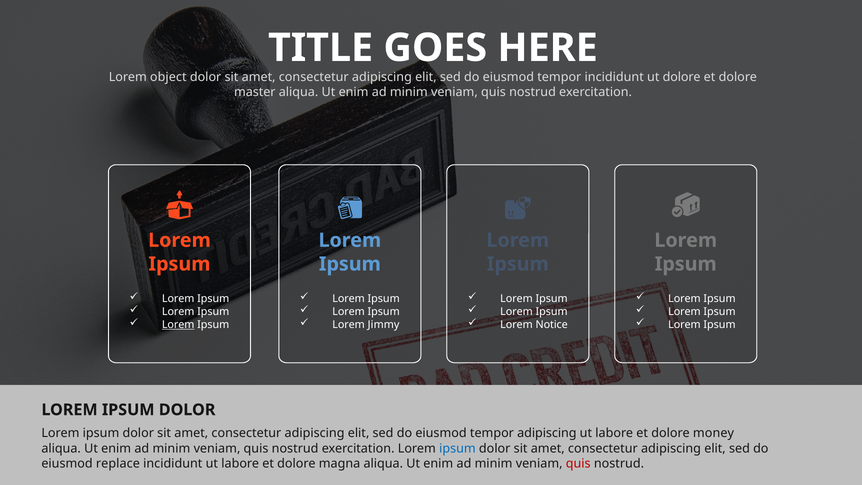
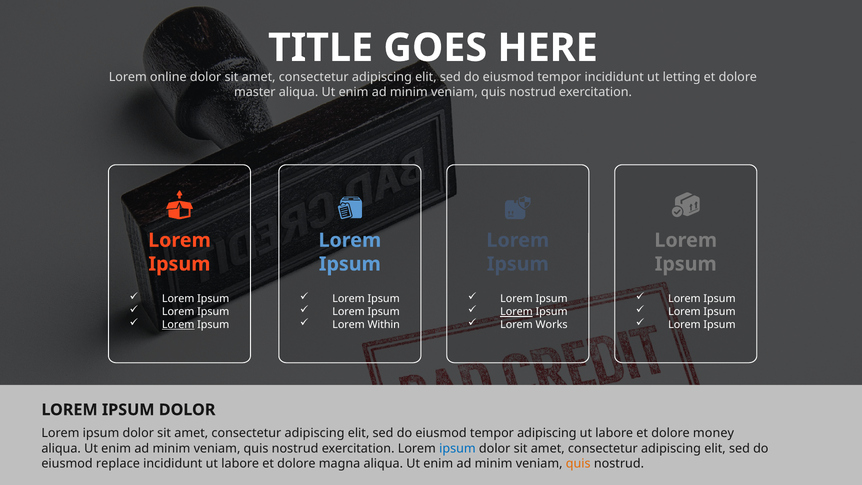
object: object -> online (168, 77)
ut dolore: dolore -> letting (682, 77)
Lorem underline: none -> present (517, 312)
Jimmy: Jimmy -> Within (384, 325)
Notice: Notice -> Works (552, 325)
quis colour: red -> orange (578, 463)
